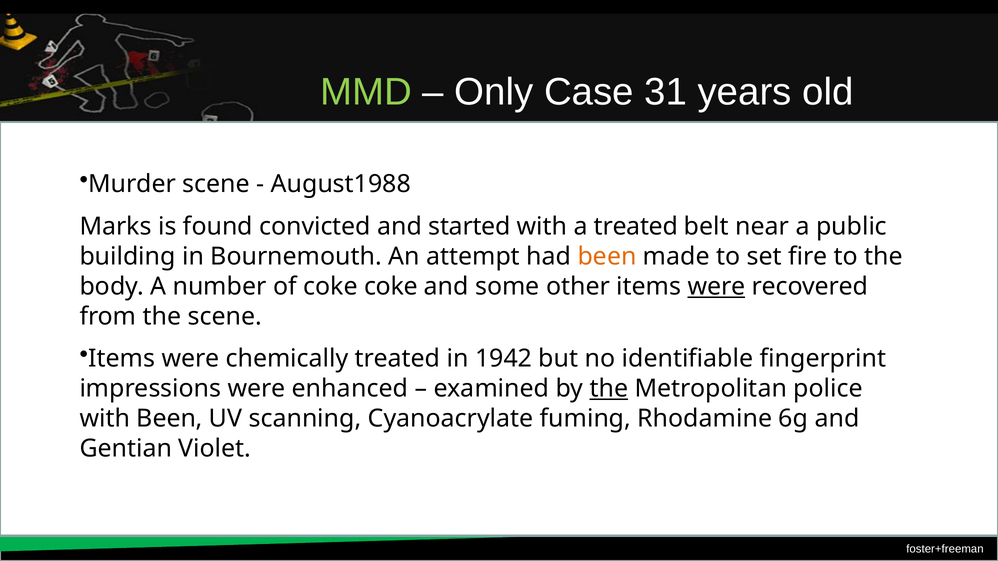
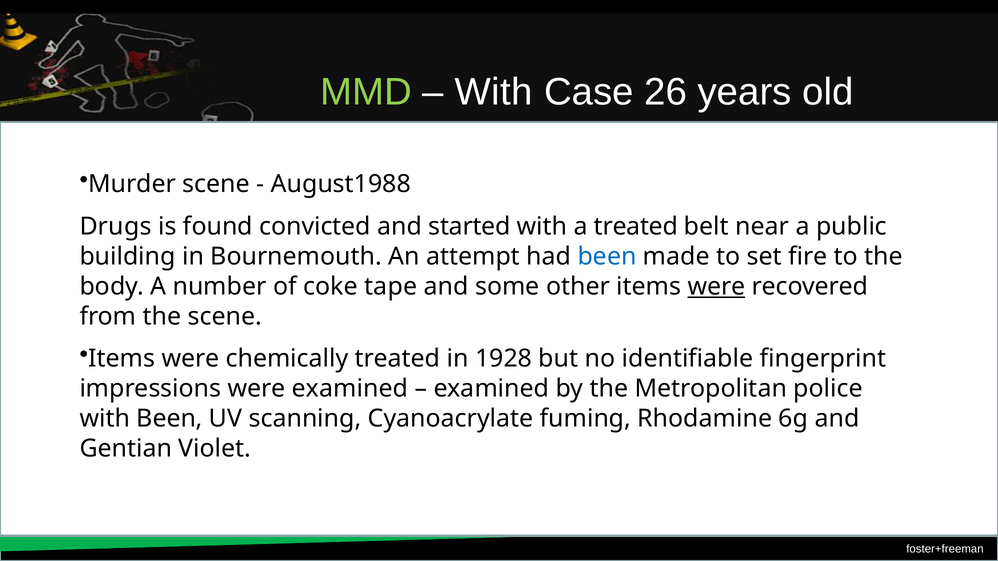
Only: Only -> With (494, 92)
31: 31 -> 26 (666, 92)
Marks: Marks -> Drugs (116, 227)
been colour: orange -> blue (607, 257)
coke coke: coke -> tape (391, 287)
1942: 1942 -> 1928 (504, 359)
were enhanced: enhanced -> examined (350, 389)
the underline: present -> none (609, 389)
